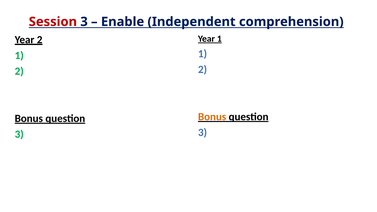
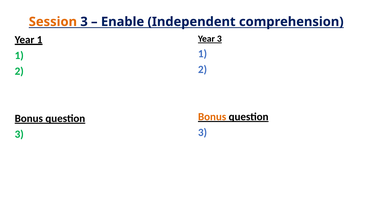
Session colour: red -> orange (53, 22)
Year 1: 1 -> 3 (219, 39)
Year 2: 2 -> 1 (40, 40)
